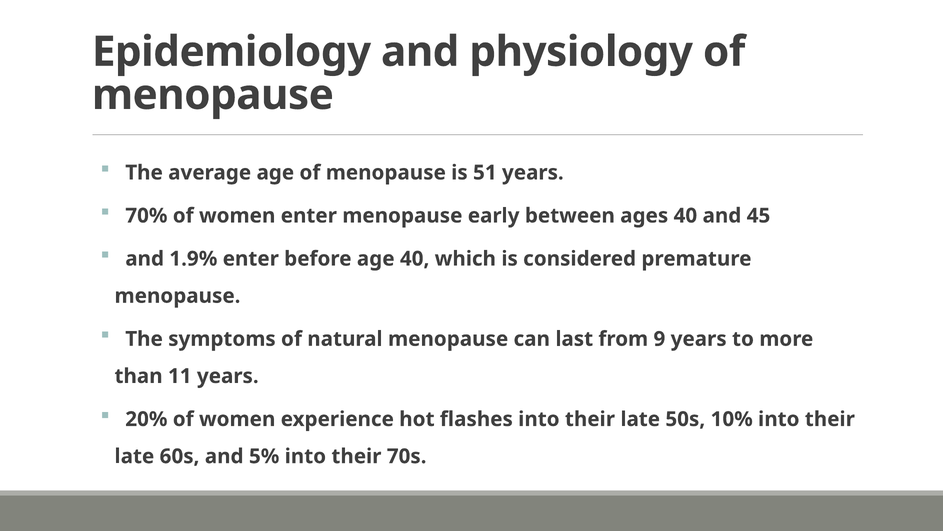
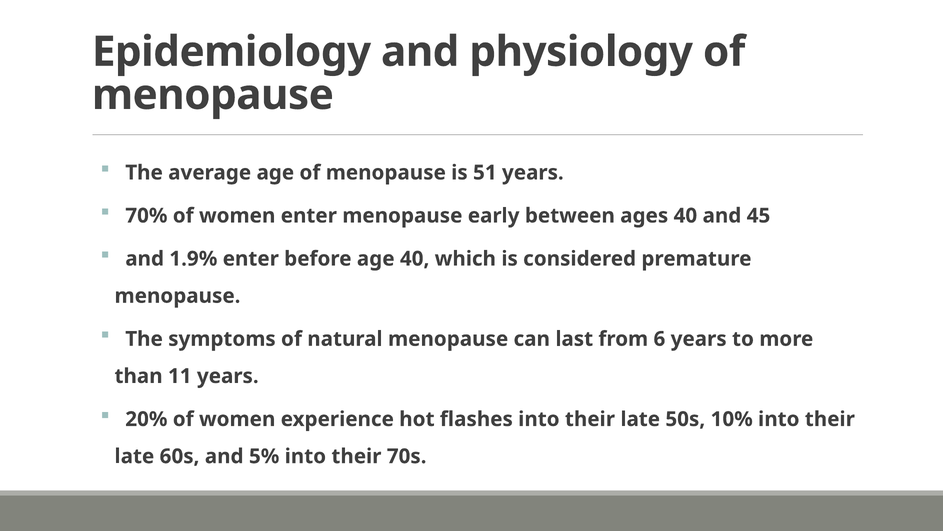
9: 9 -> 6 (659, 339)
